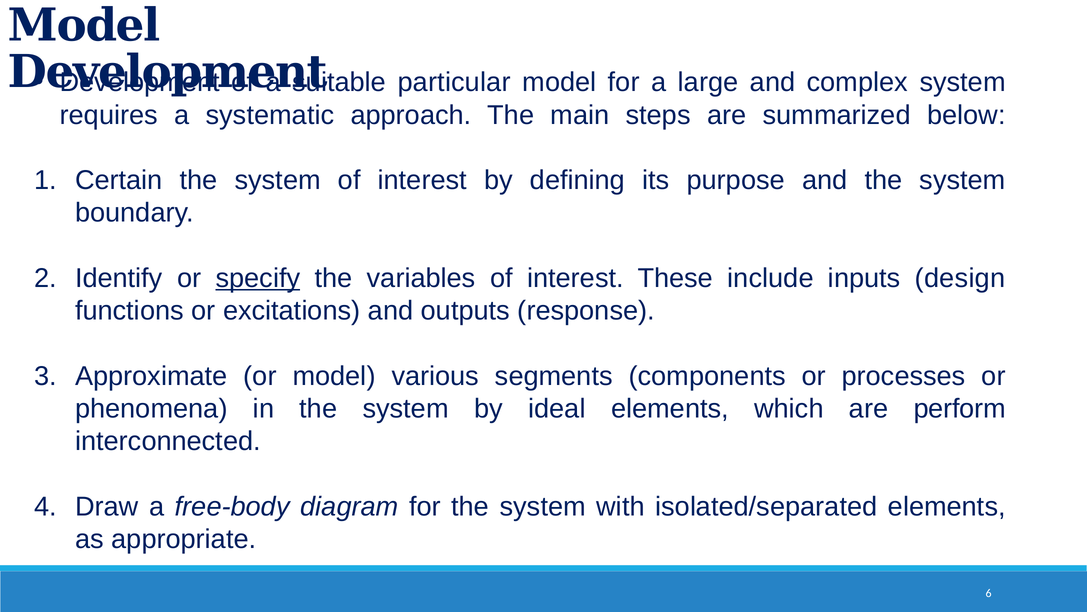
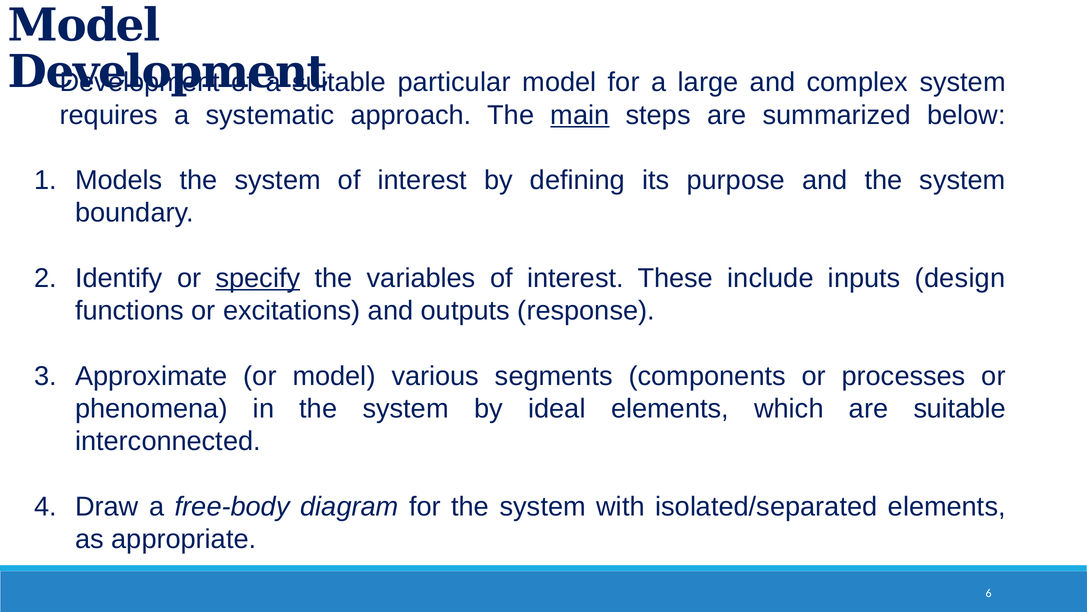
main underline: none -> present (580, 115)
Certain: Certain -> Models (119, 180)
are perform: perform -> suitable (960, 408)
